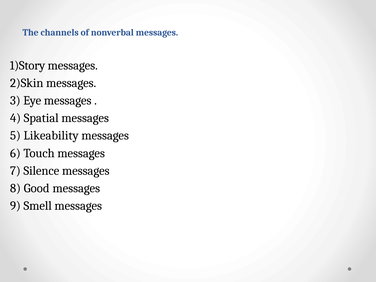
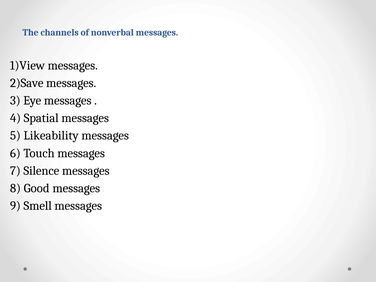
1)Story: 1)Story -> 1)View (27, 65)
2)Skin: 2)Skin -> 2)Save (27, 83)
